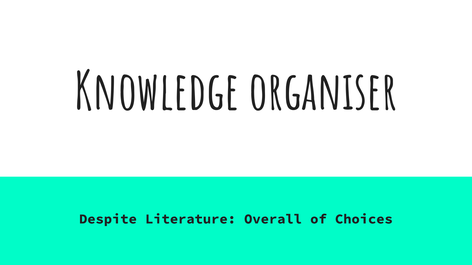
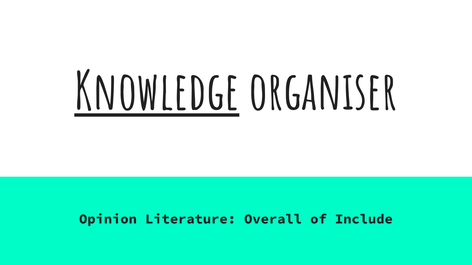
Knowledge underline: none -> present (157, 93)
Despite: Despite -> Opinion (108, 219)
Choices: Choices -> Include (364, 219)
